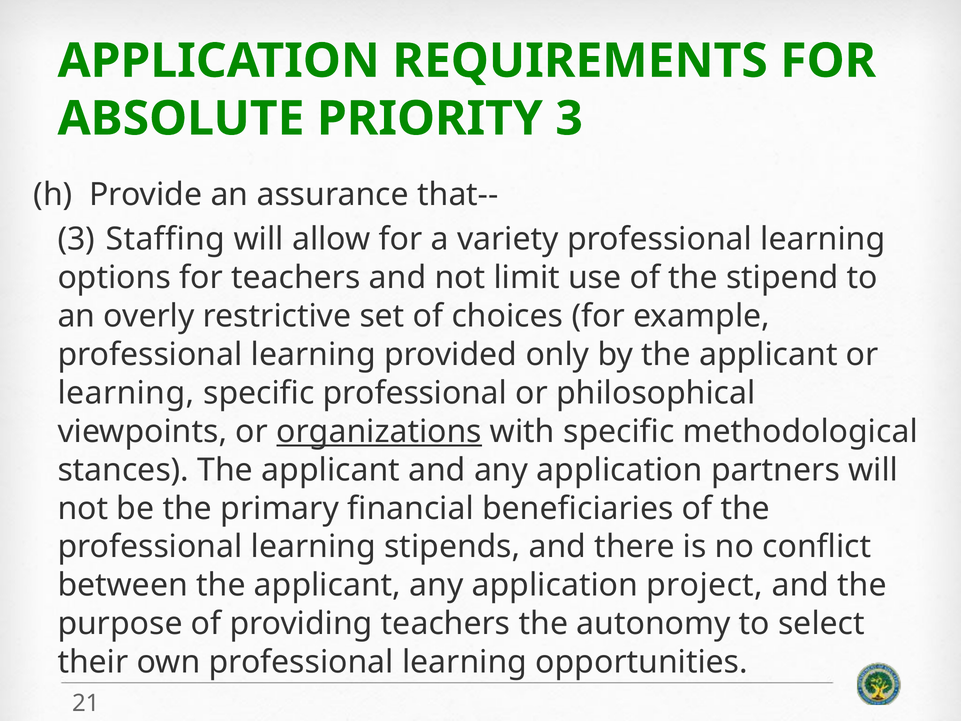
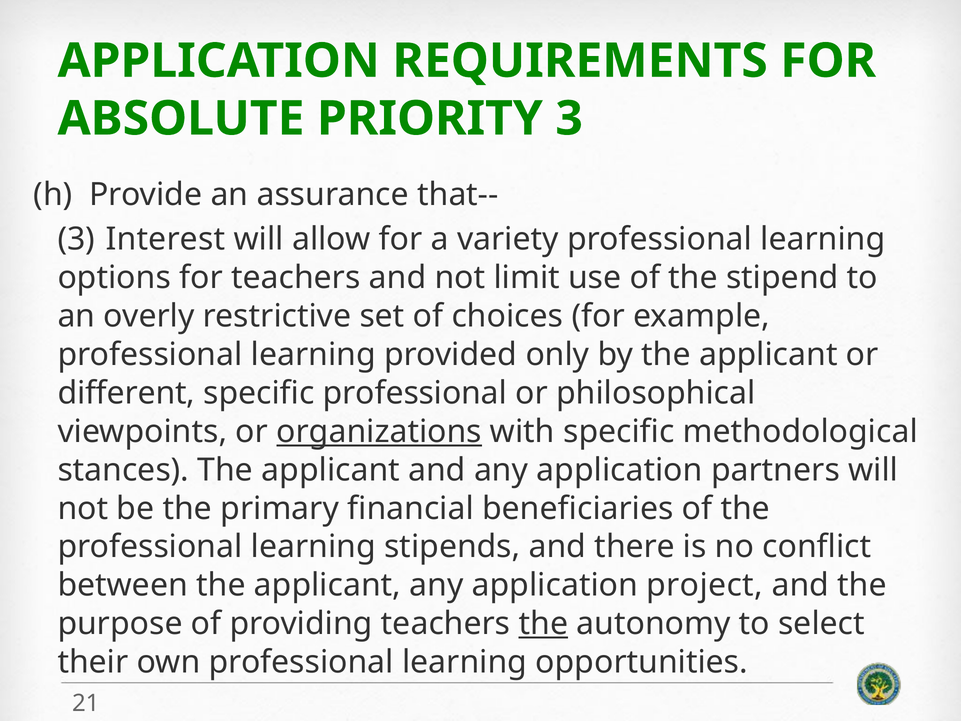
Staffing: Staffing -> Interest (165, 239)
learning: learning -> different (126, 393)
the underline: none -> present (543, 624)
